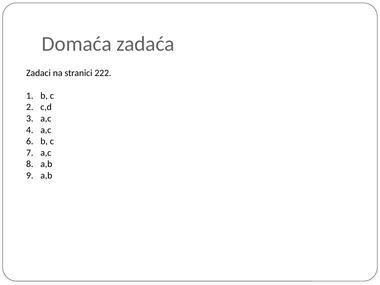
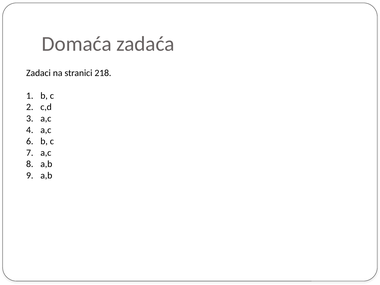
222: 222 -> 218 (103, 73)
